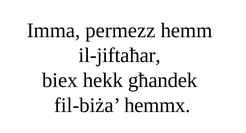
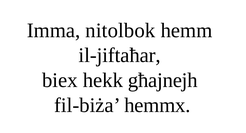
permezz: permezz -> nitolbok (120, 30)
għandek: għandek -> għajnejh (163, 80)
